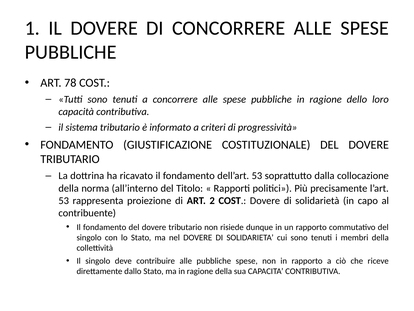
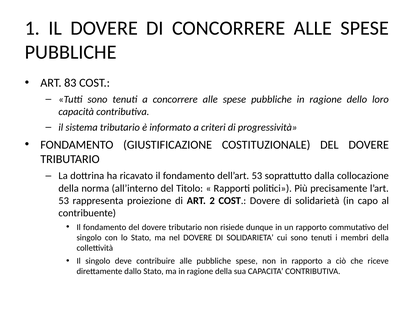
78: 78 -> 83 (70, 83)
